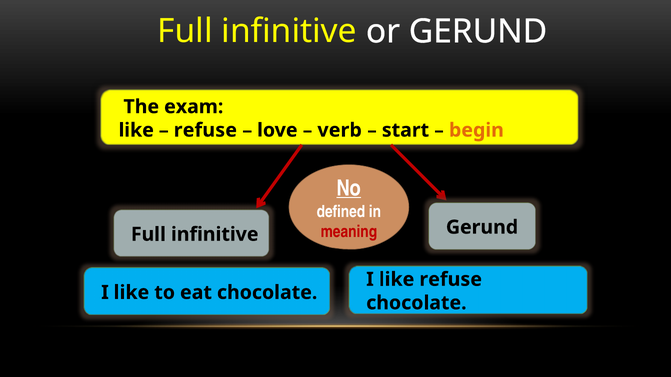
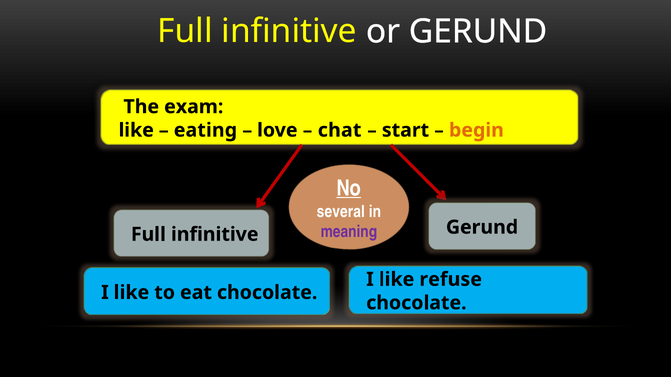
refuse: refuse -> eating (205, 130)
verb: verb -> chat (340, 130)
defined: defined -> several (341, 212)
meaning colour: red -> purple (349, 232)
